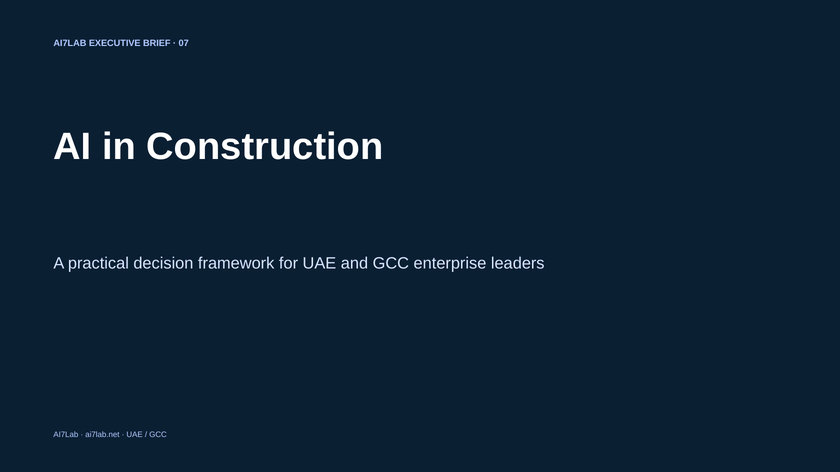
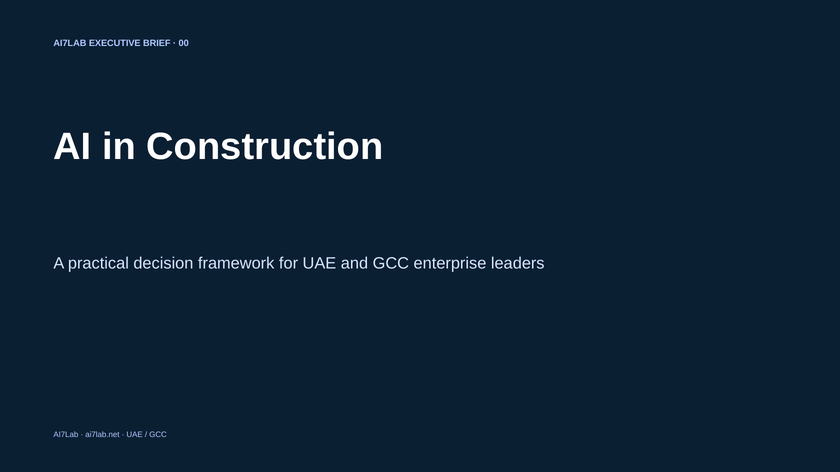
07: 07 -> 00 (184, 43)
